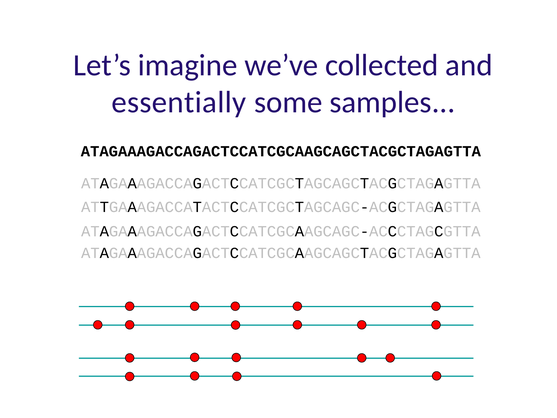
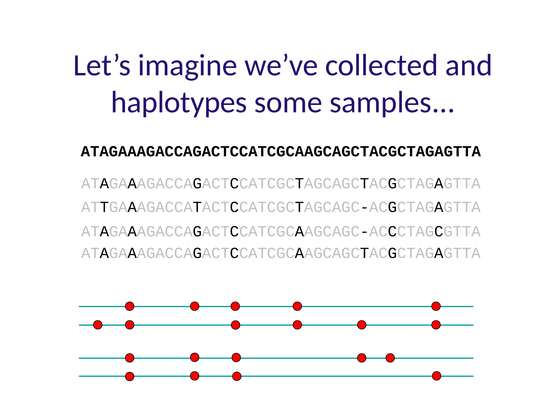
essentially: essentially -> haplotypes (179, 102)
